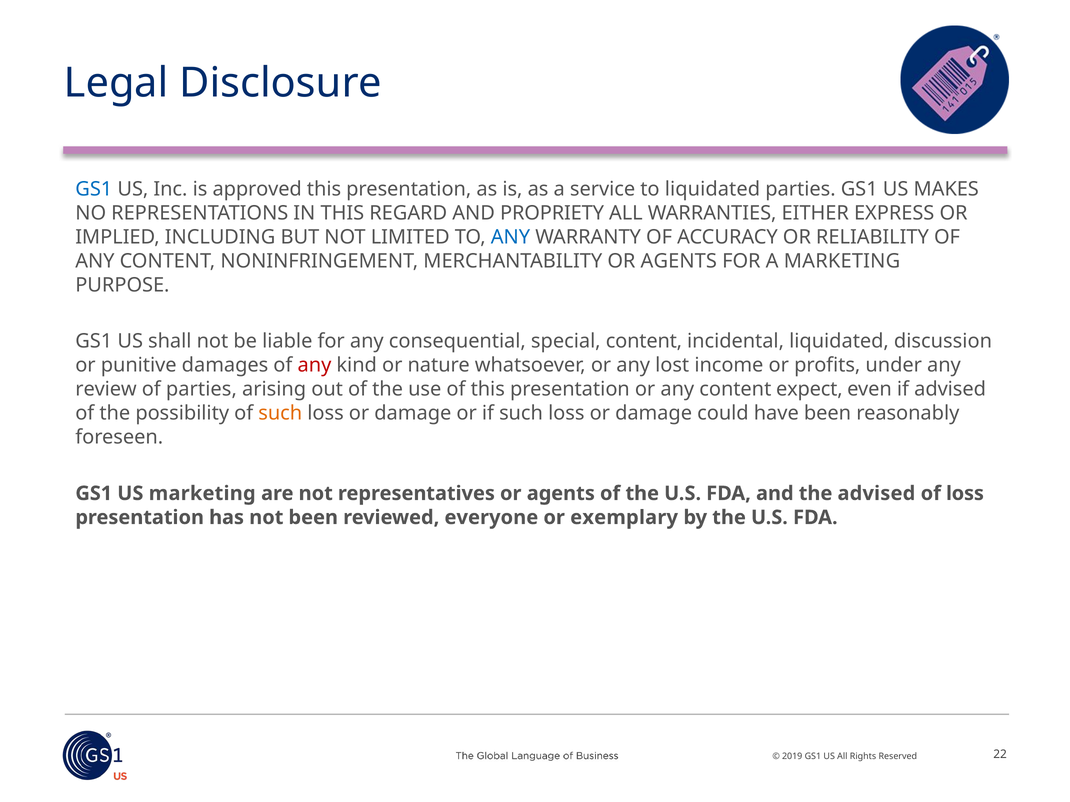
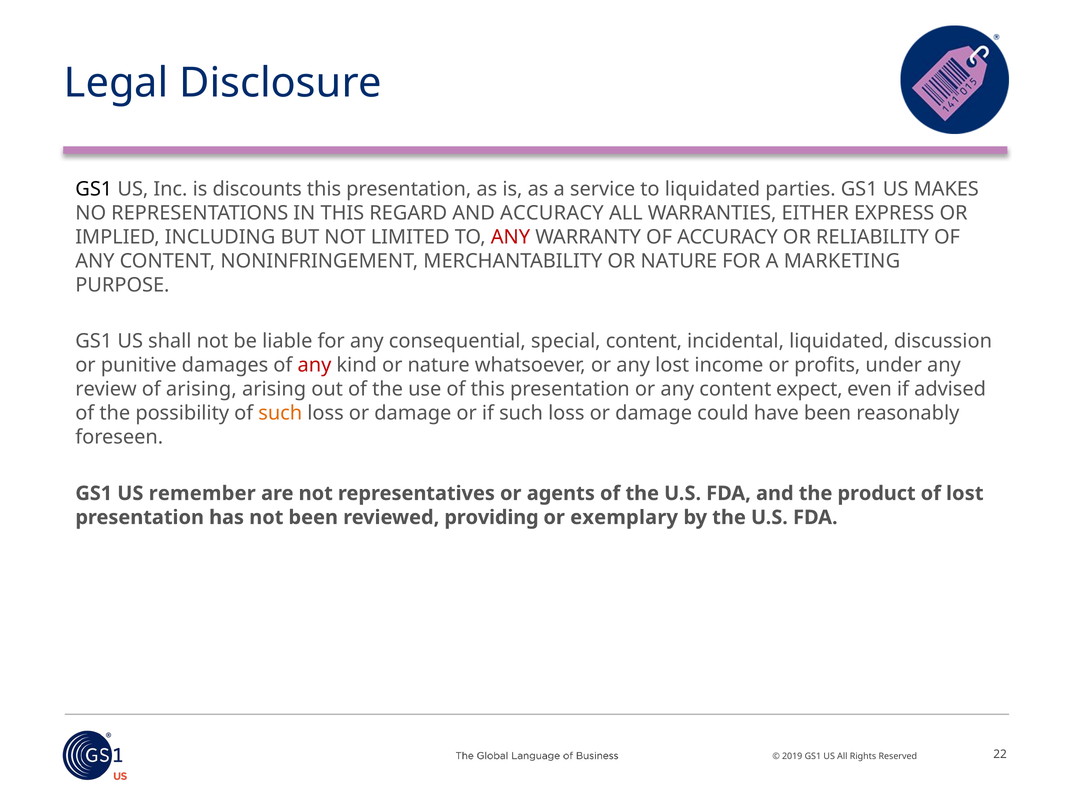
GS1 colour: blue -> black (94, 189)
approved: approved -> discounts (257, 189)
AND PROPRIETY: PROPRIETY -> ACCURACY (552, 213)
ANY colour: blue -> red (510, 237)
MERCHANTABILITY OR AGENTS: AGENTS -> NATURE (679, 261)
of parties: parties -> arising (201, 389)
US marketing: marketing -> remember (202, 494)
the advised: advised -> product (877, 494)
of loss: loss -> lost (965, 494)
everyone: everyone -> providing (491, 518)
